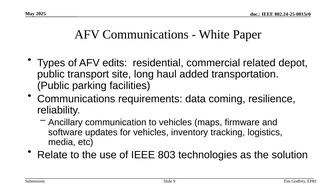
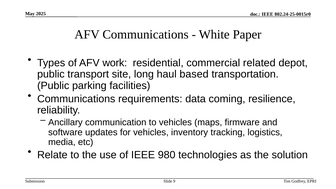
edits: edits -> work (115, 63)
added: added -> based (194, 74)
803: 803 -> 980 (167, 155)
